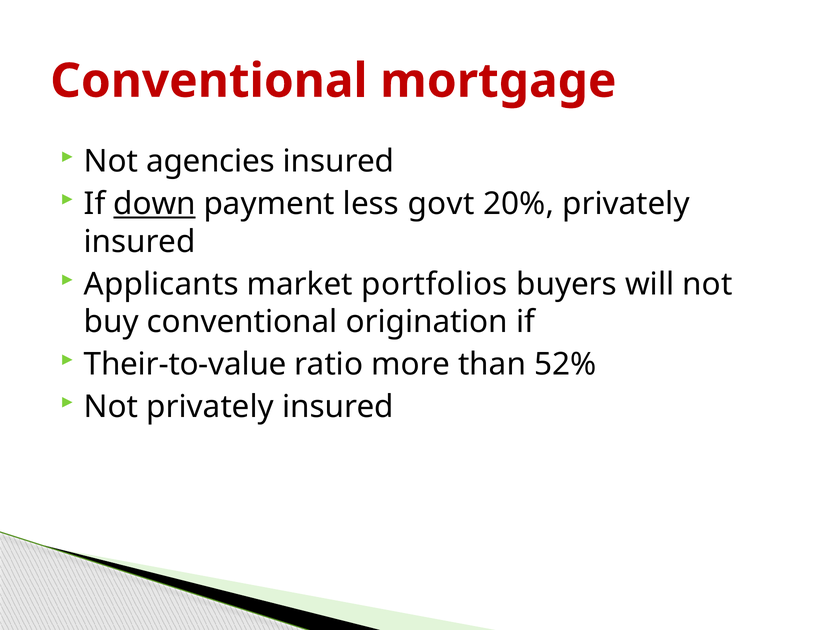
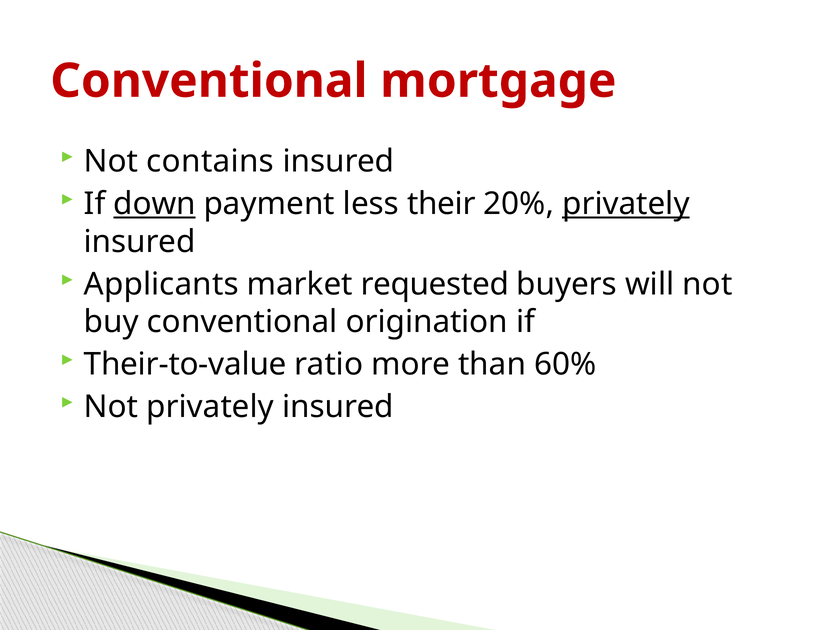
agencies: agencies -> contains (210, 161)
govt: govt -> their (441, 204)
privately underline: none -> present (626, 204)
portfolios: portfolios -> requested (435, 284)
52%: 52% -> 60% (565, 364)
